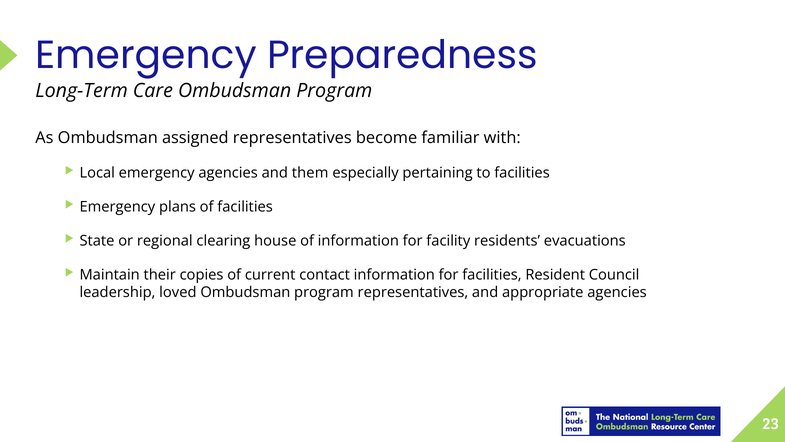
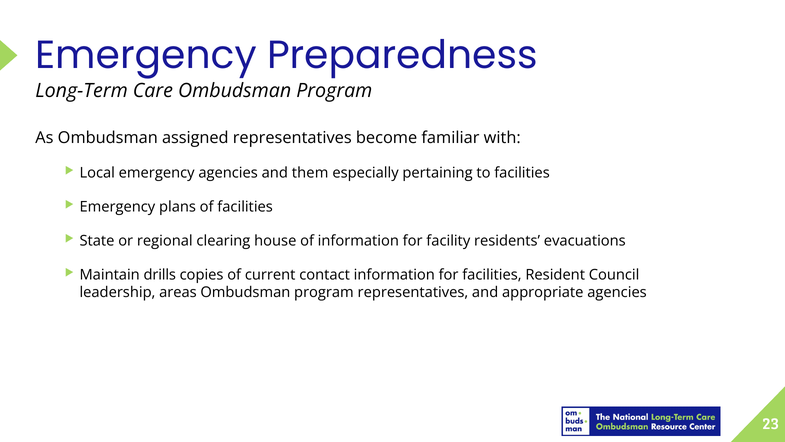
their: their -> drills (160, 275)
loved: loved -> areas (178, 292)
